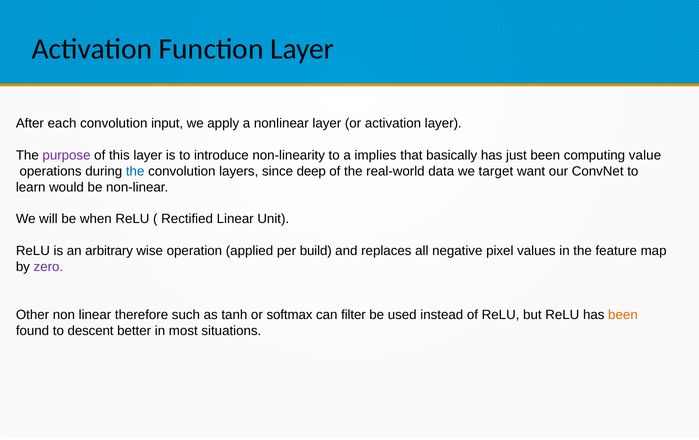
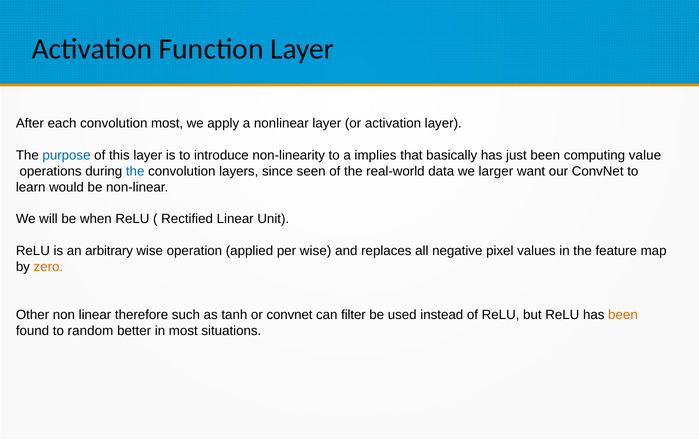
convolution input: input -> most (167, 123)
purpose colour: purple -> blue (67, 155)
deep: deep -> seen (311, 171)
target: target -> larger (496, 171)
per build: build -> wise (316, 251)
zero colour: purple -> orange (48, 267)
or softmax: softmax -> convnet (290, 315)
descent: descent -> random (90, 331)
